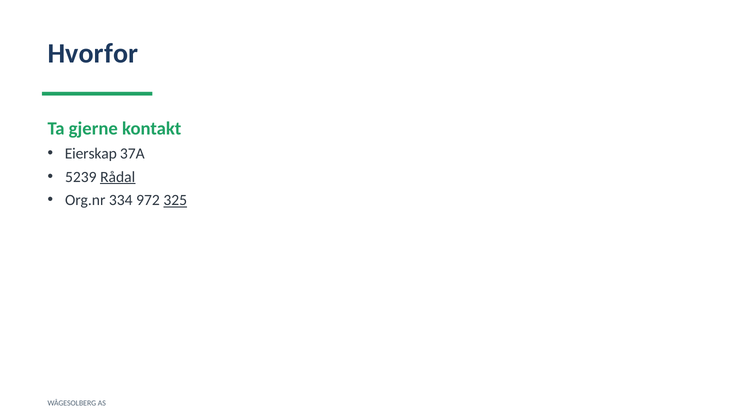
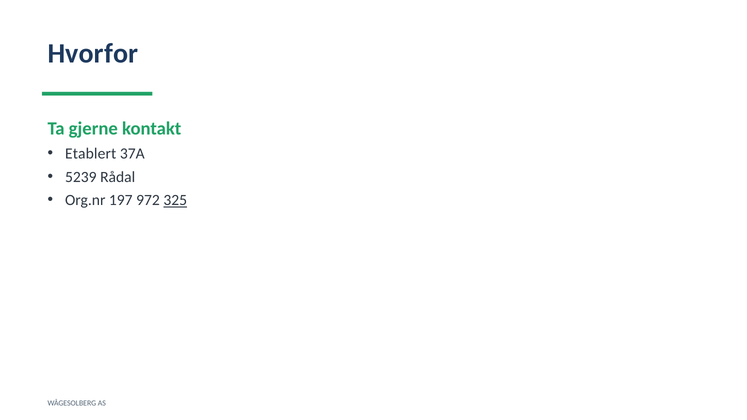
Eierskap: Eierskap -> Etablert (91, 154)
Rådal underline: present -> none (118, 177)
334: 334 -> 197 (121, 200)
